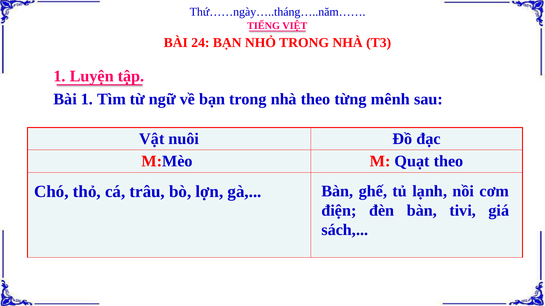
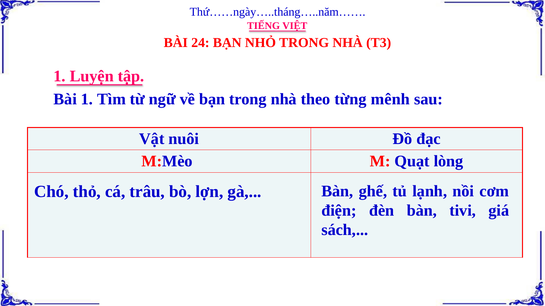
Quạt theo: theo -> lòng (448, 161)
